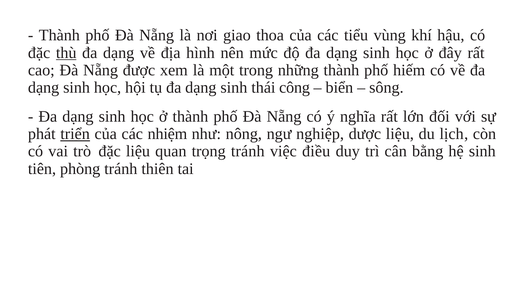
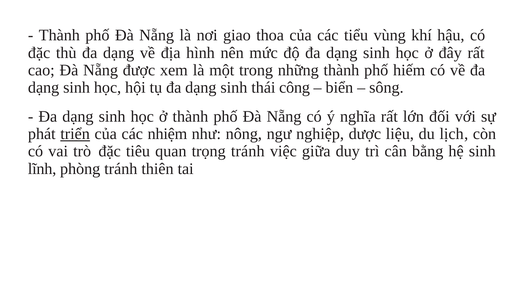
thù underline: present -> none (66, 53)
đặc liệu: liệu -> tiêu (138, 151)
điều: điều -> giữa (316, 151)
tiên: tiên -> lĩnh (42, 169)
